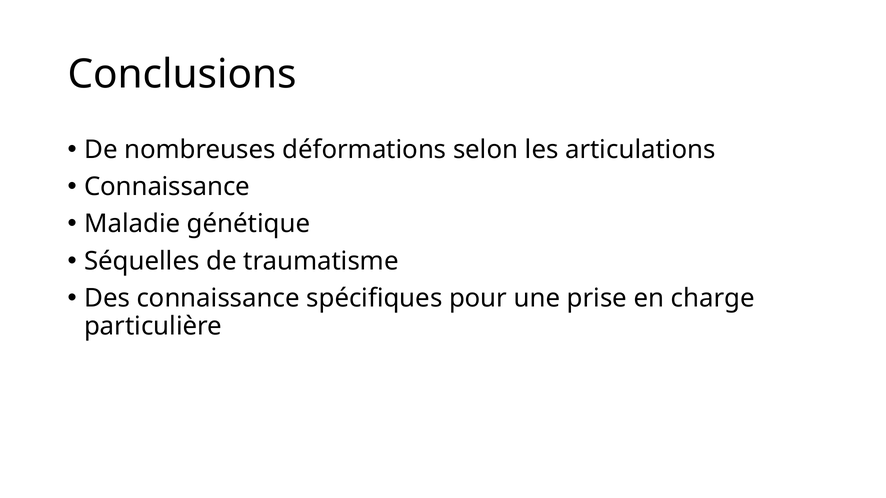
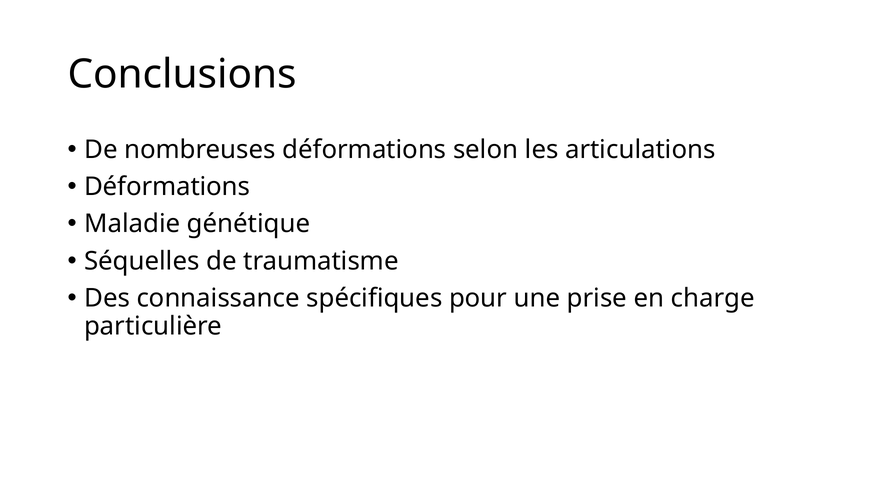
Connaissance: Connaissance -> Déformations (167, 187)
